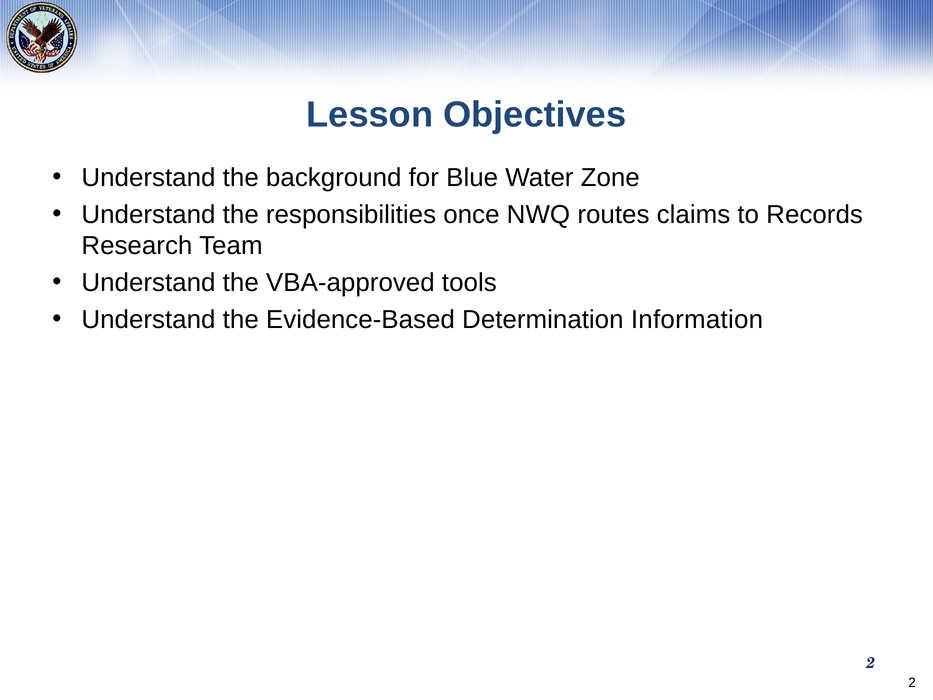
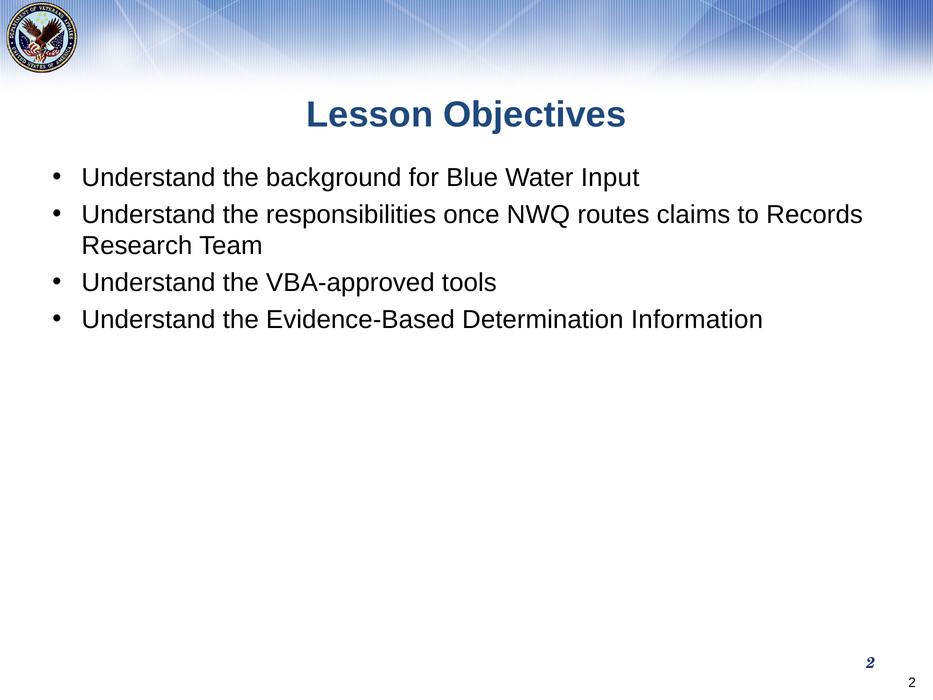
Zone: Zone -> Input (610, 177)
